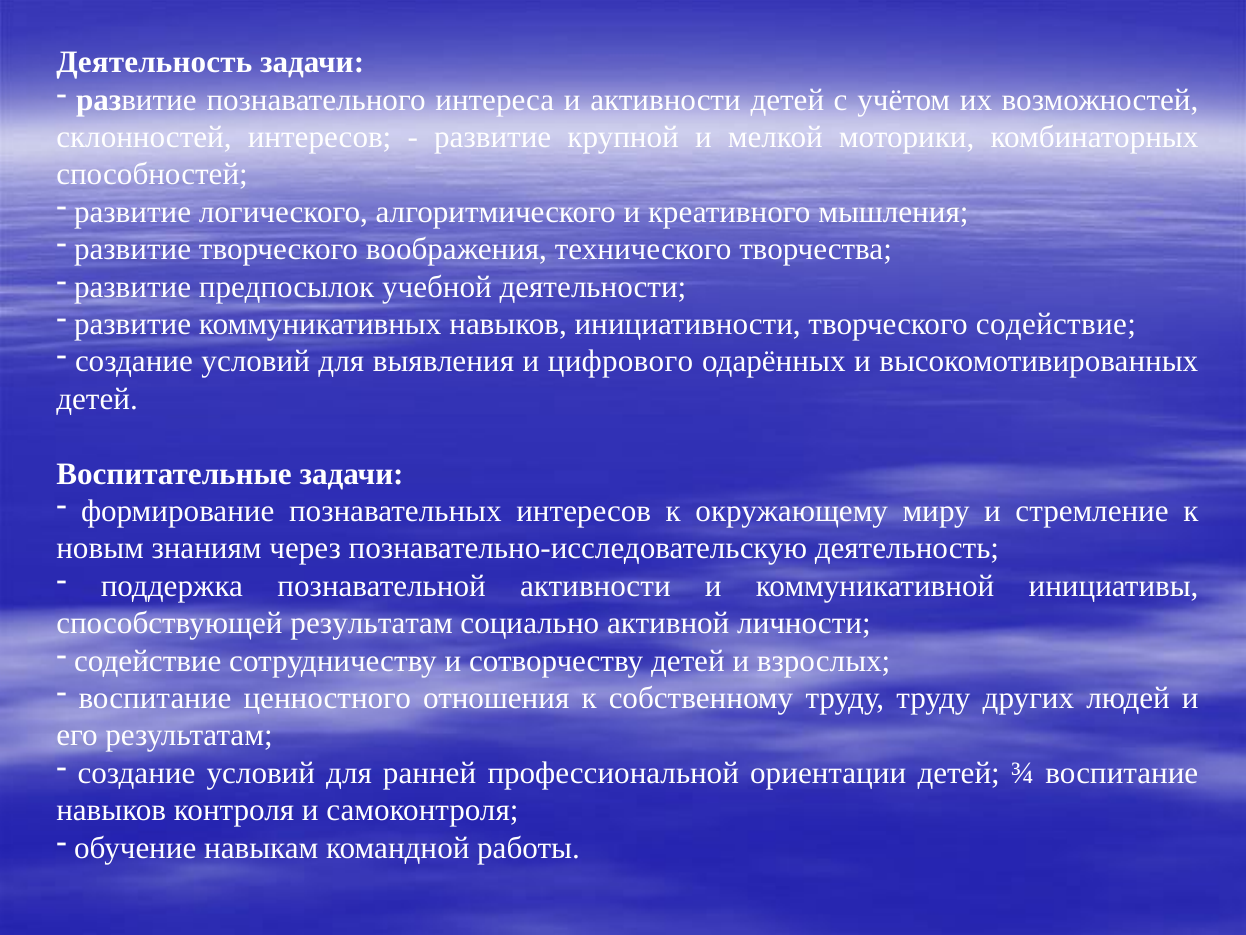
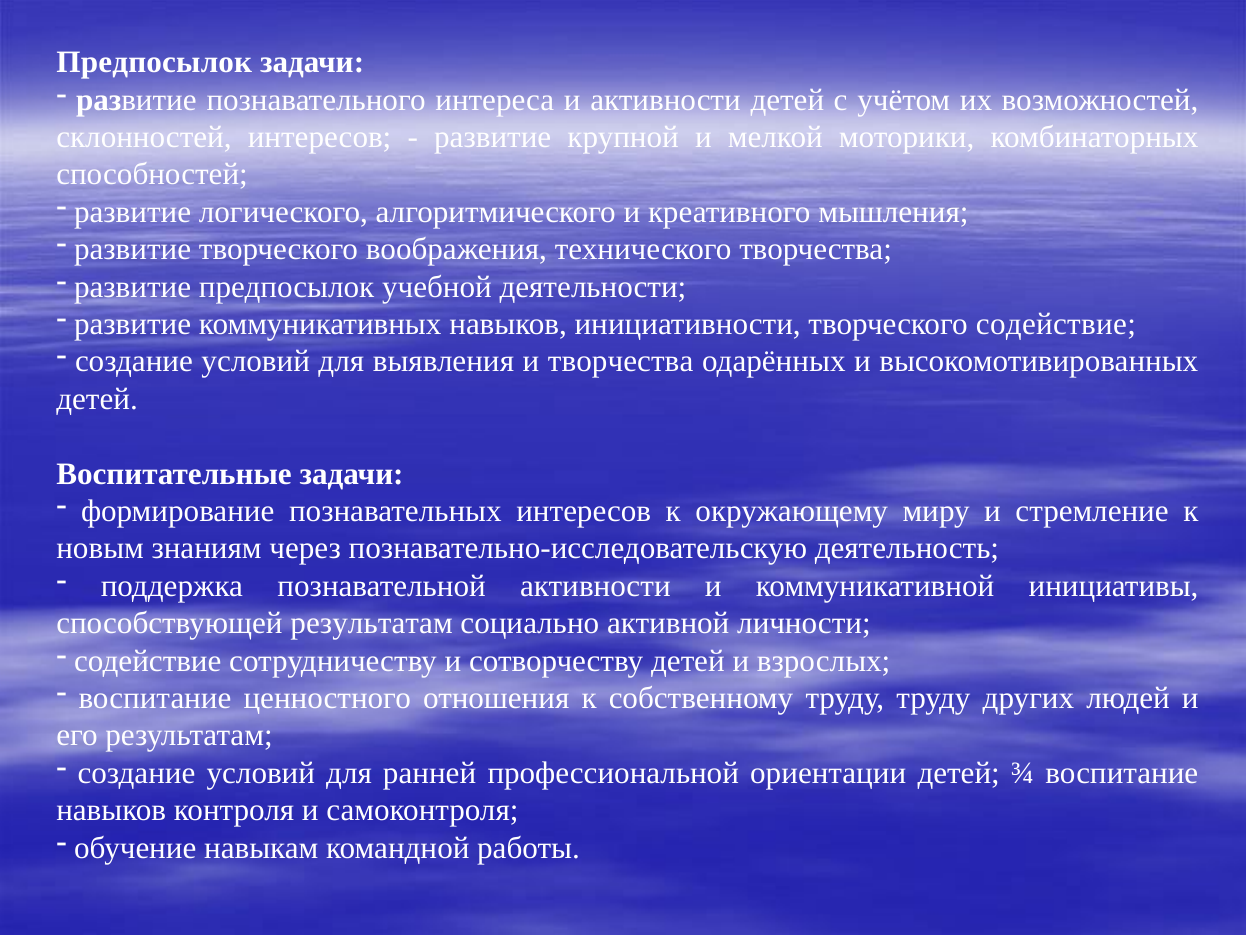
Деятельность: Деятельность -> Предпосылок (154, 62)
и цифрового: цифрового -> творчества (621, 362)
